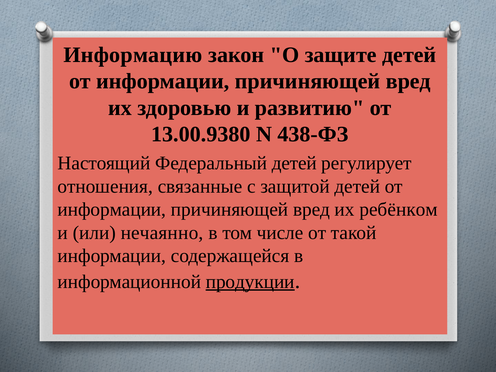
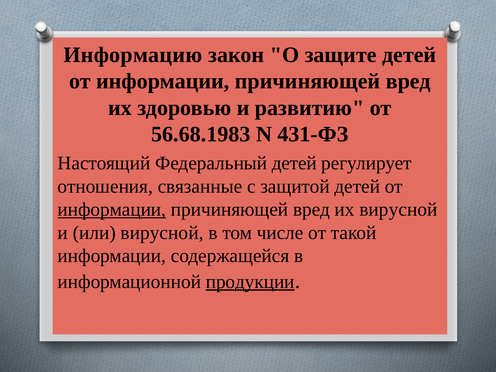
13.00.9380: 13.00.9380 -> 56.68.1983 (201, 134)
438-ФЗ: 438-ФЗ -> 431-ФЗ (313, 134)
информации underline: none -> present (112, 210)
их ребёнком: ребёнком -> вирусной (398, 210)
или нечаянно: нечаянно -> вирусной (162, 233)
